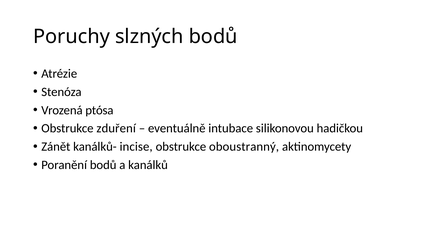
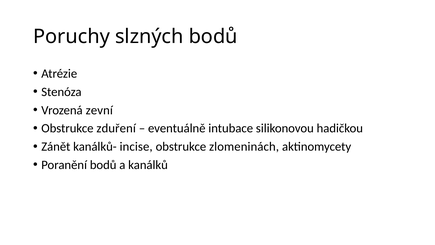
ptósa: ptósa -> zevní (99, 110)
oboustranný: oboustranný -> zlomeninách (244, 147)
